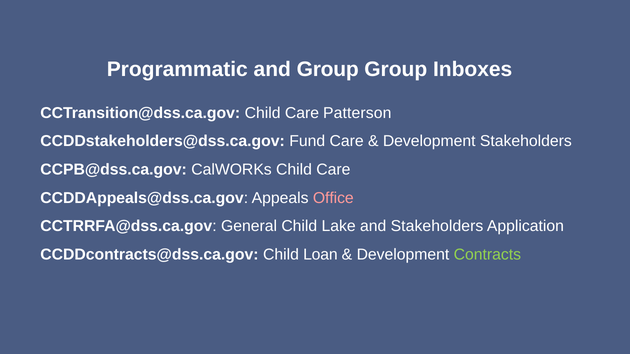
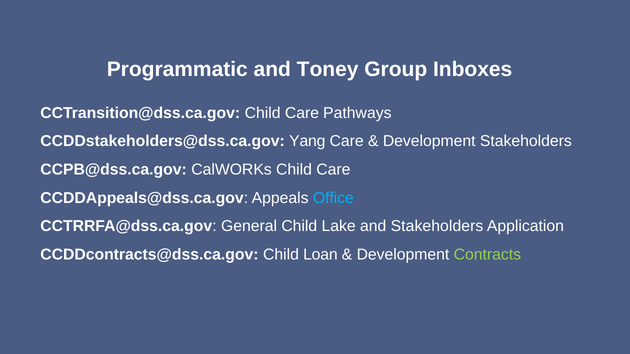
and Group: Group -> Toney (328, 69)
Patterson: Patterson -> Pathways (357, 113)
Fund: Fund -> Yang (307, 141)
Office colour: pink -> light blue (333, 198)
